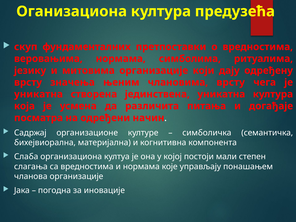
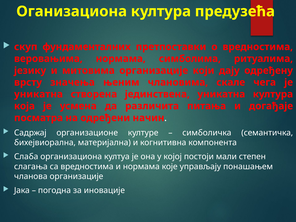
члановима врсту: врсту -> скале (231, 82)
